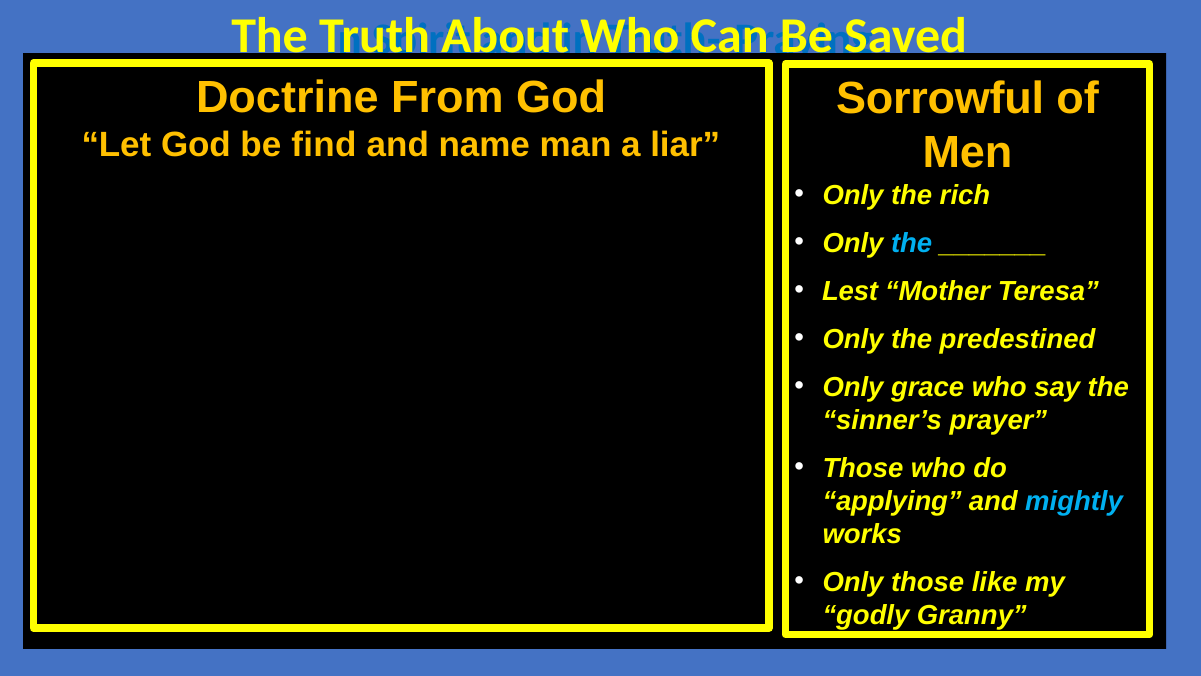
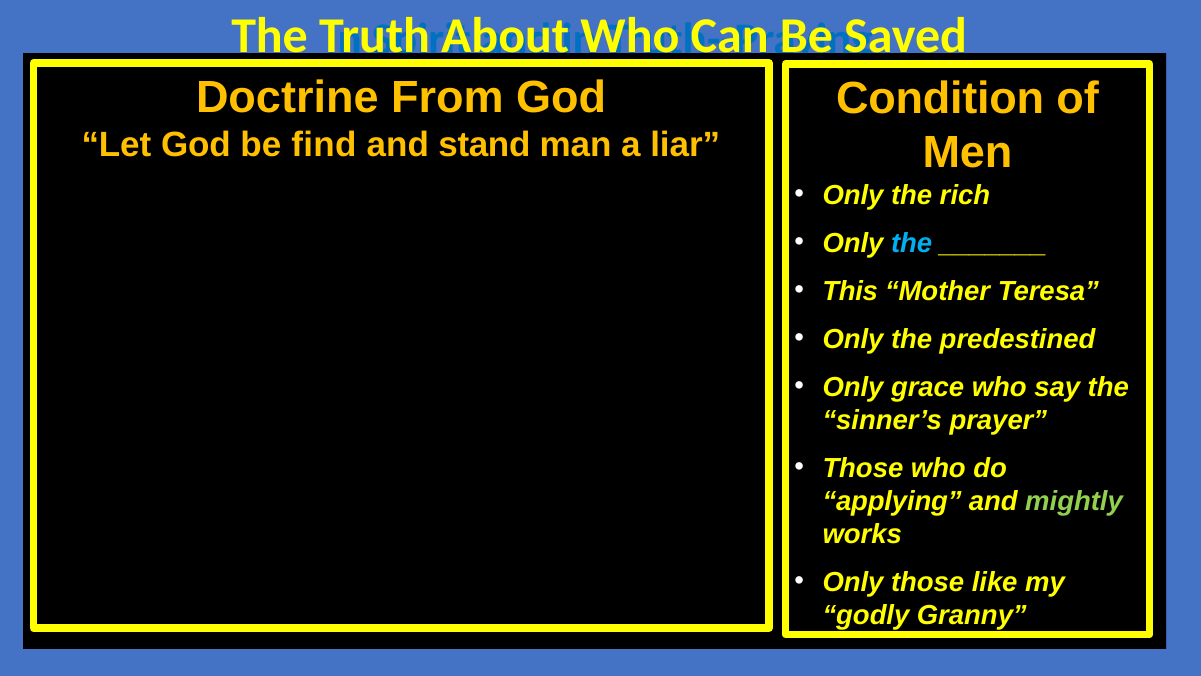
Sorrowful: Sorrowful -> Condition (940, 99)
name: name -> stand (484, 145)
Lest: Lest -> This (850, 291)
mightly colour: light blue -> light green (1074, 501)
